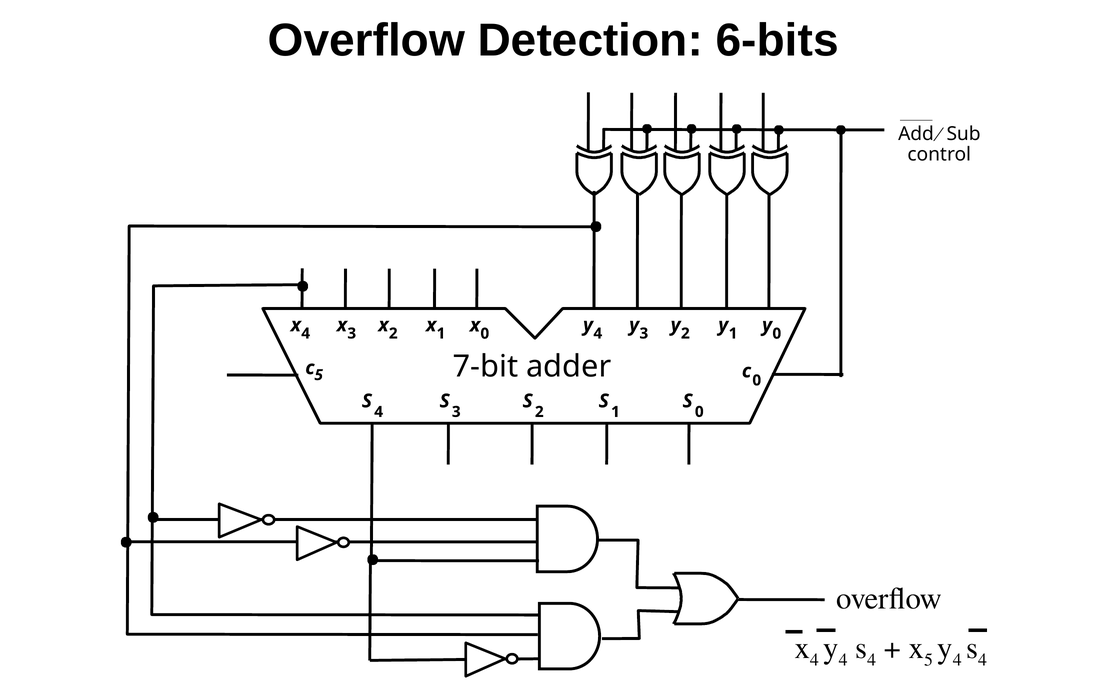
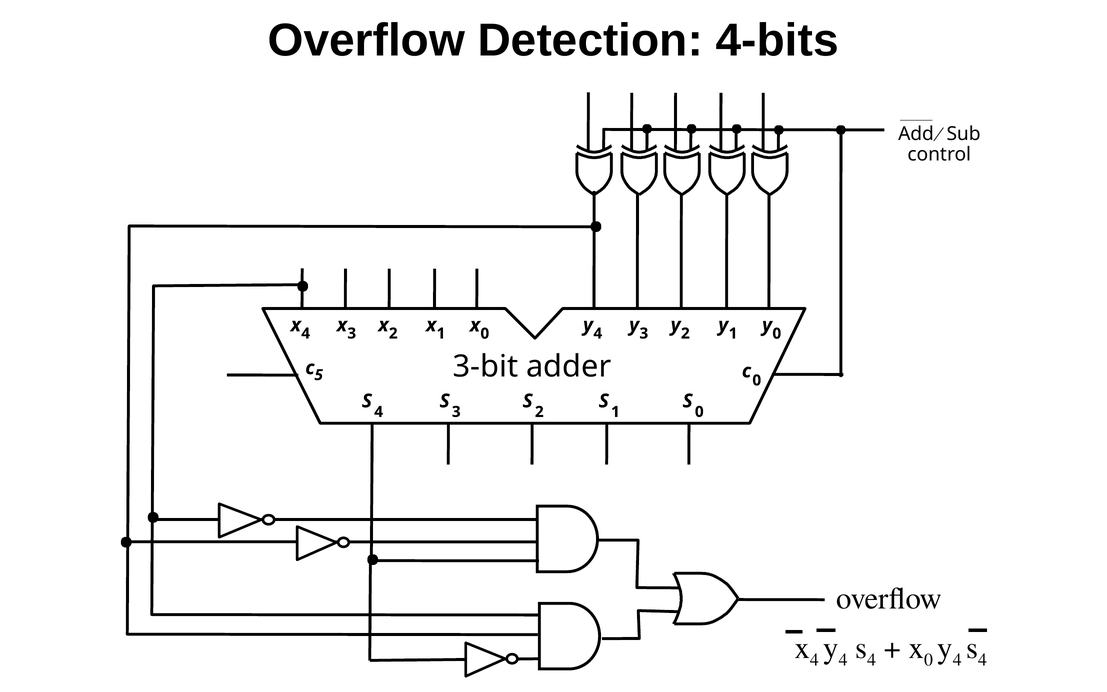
6-bits: 6-bits -> 4-bits (777, 41)
7-bit: 7-bit -> 3-bit (485, 367)
5: 5 -> 0 (929, 660)
